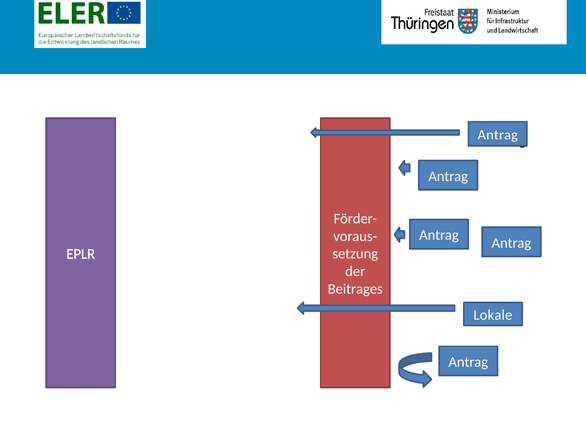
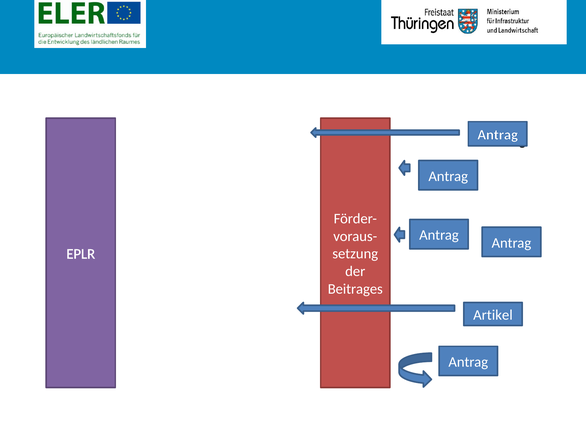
Lokale: Lokale -> Artikel (493, 315)
